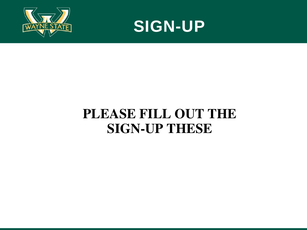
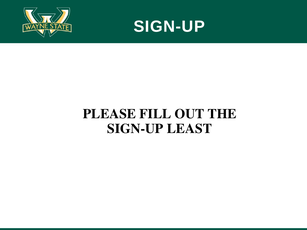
THESE: THESE -> LEAST (189, 129)
